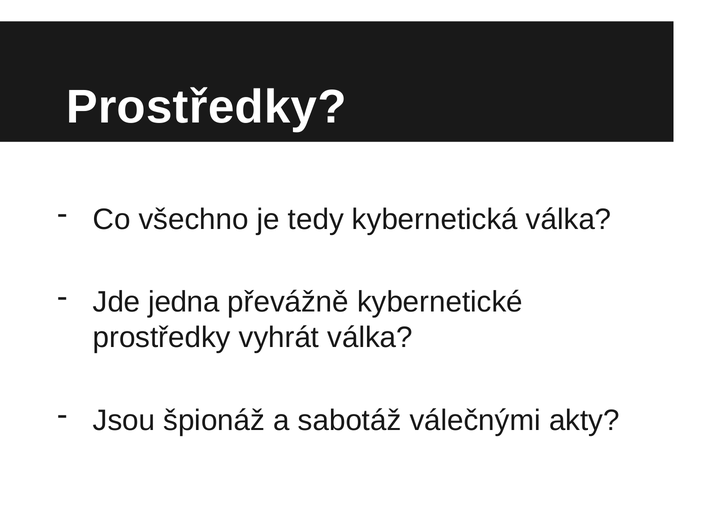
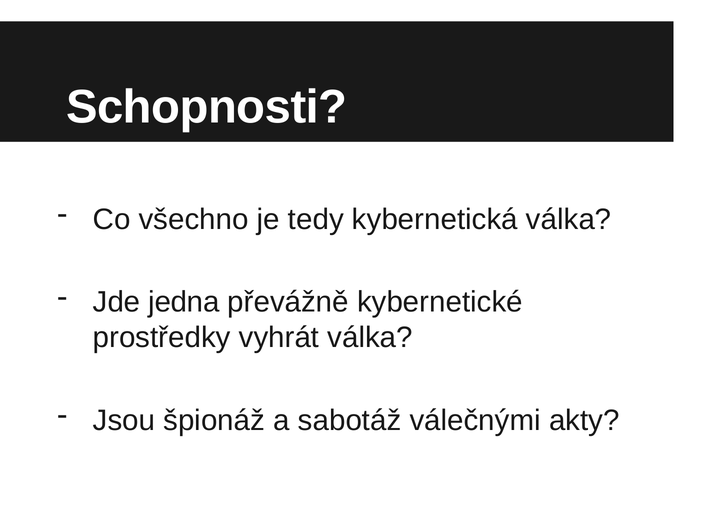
Prostředky: Prostředky -> Schopnosti (207, 107)
